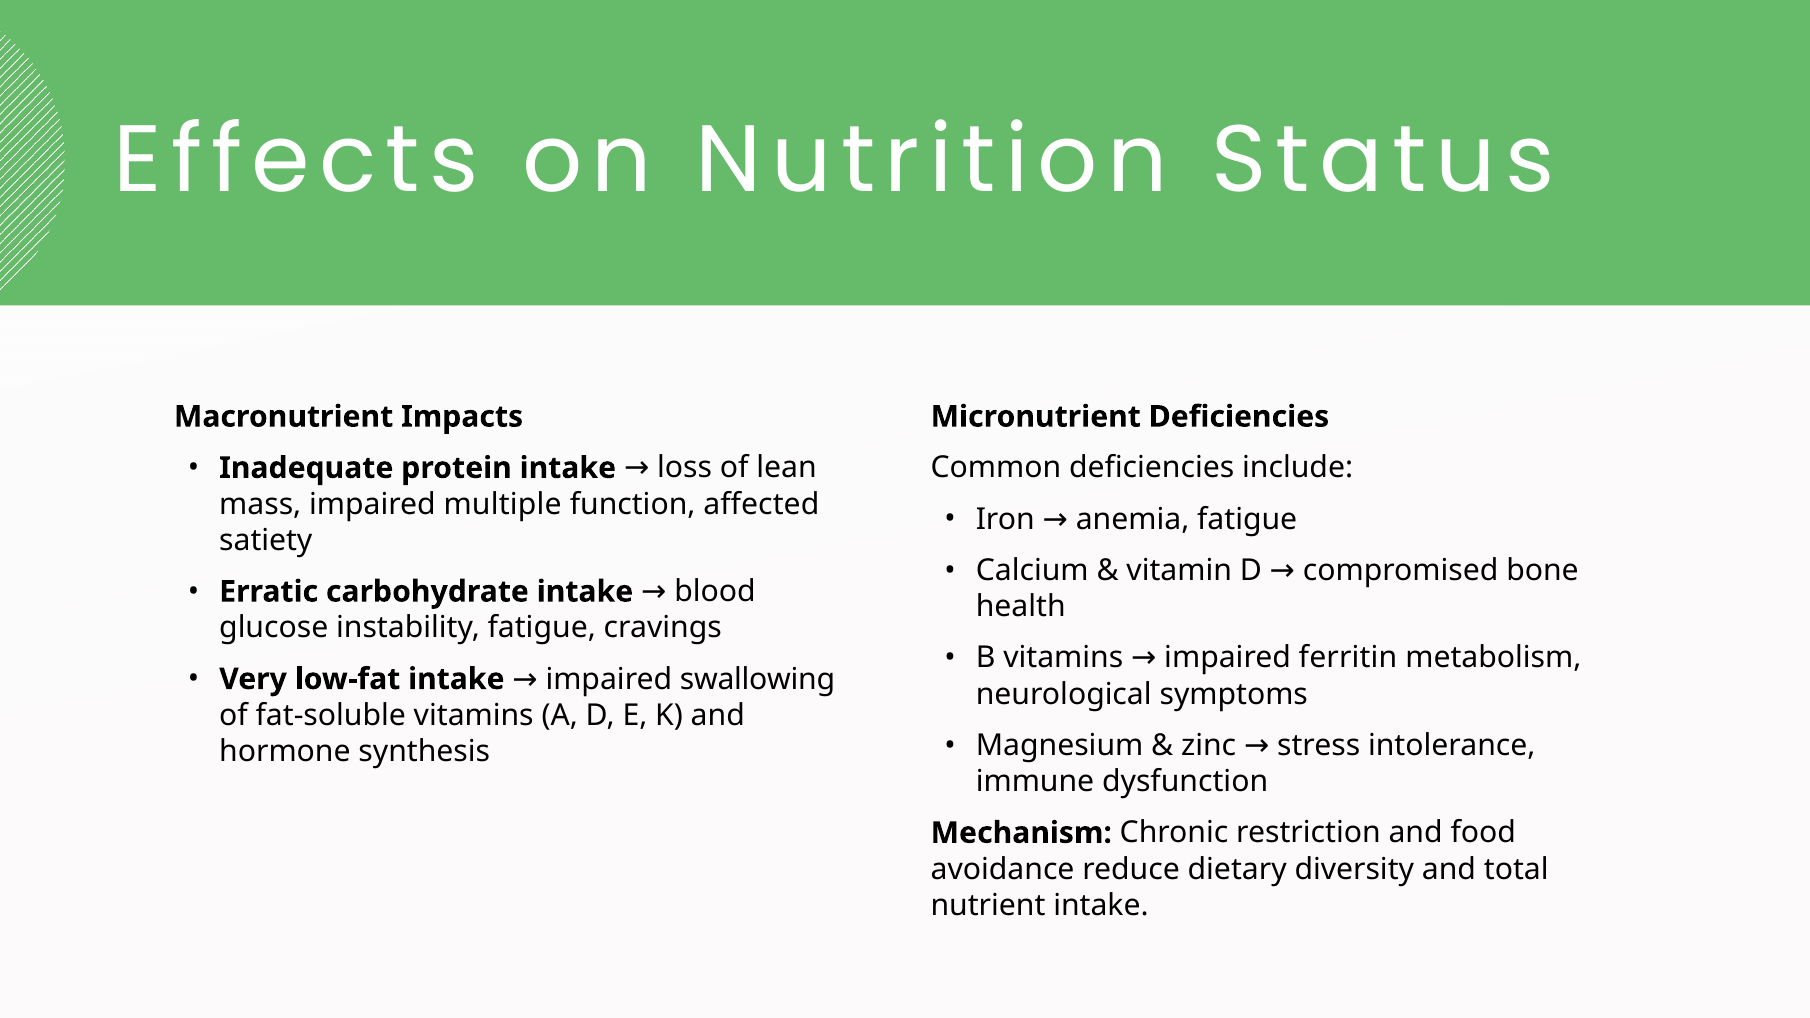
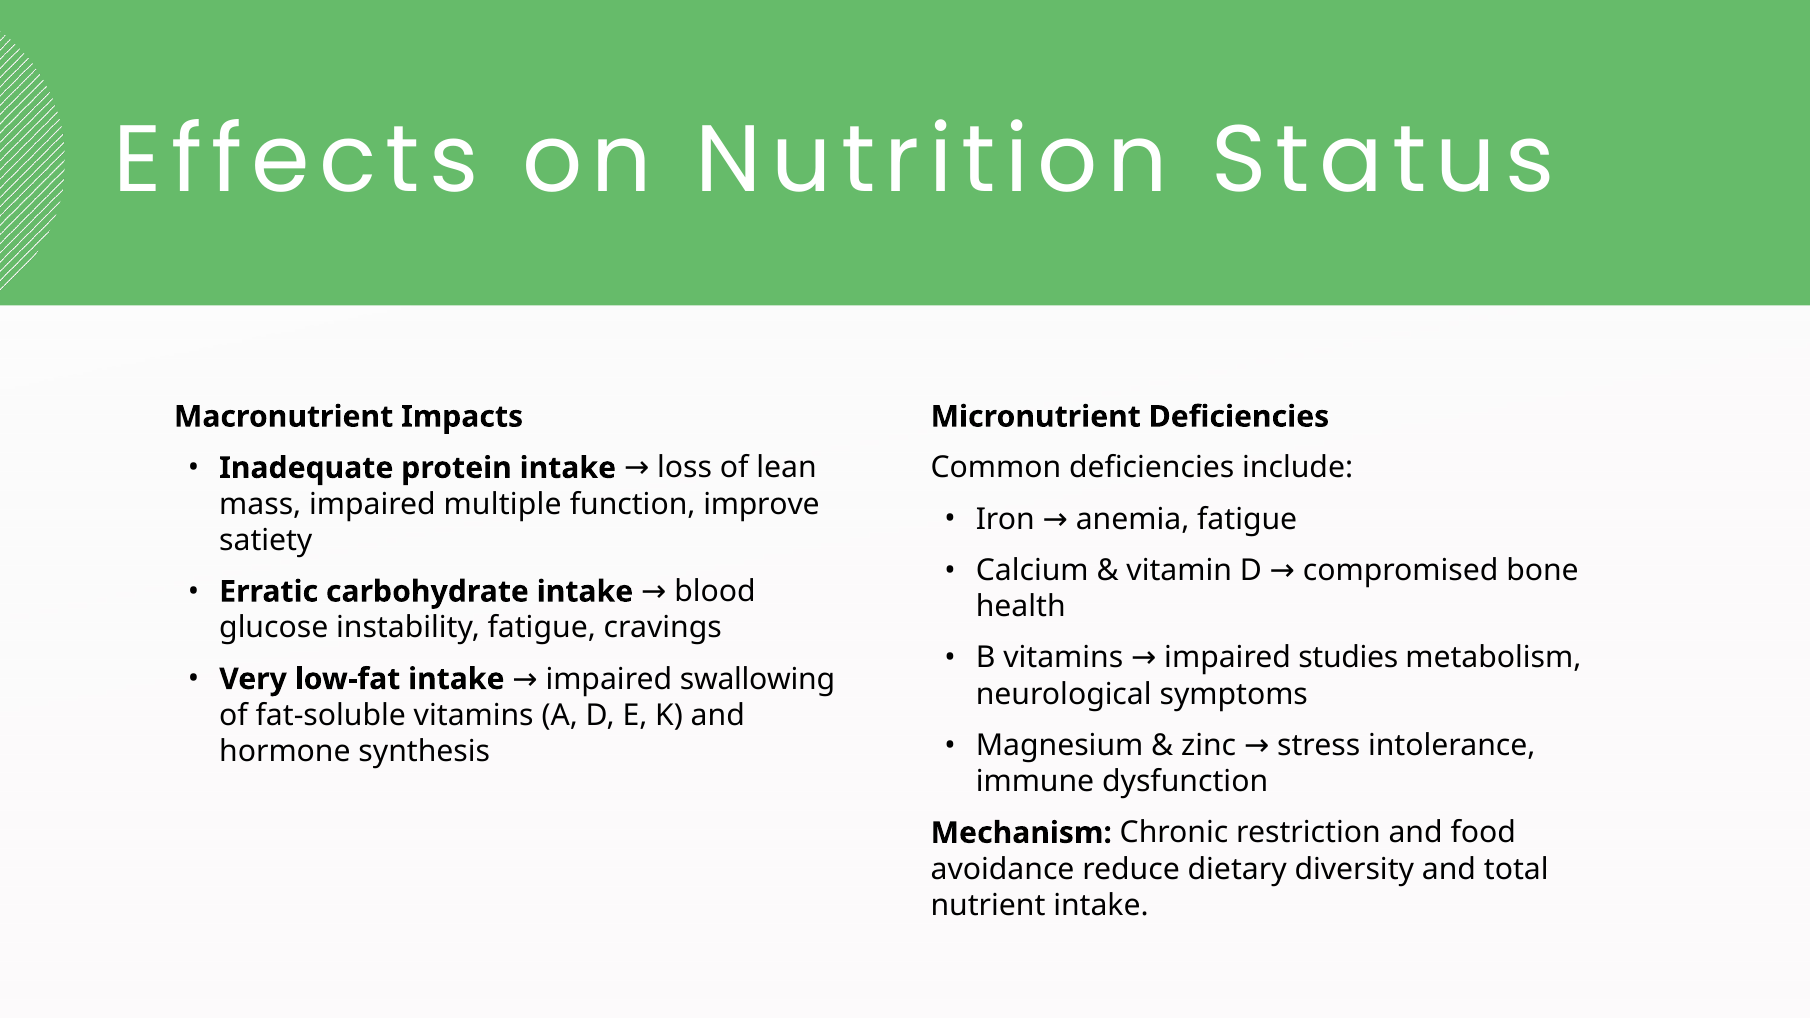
affected: affected -> improve (761, 504)
ferritin: ferritin -> studies (1348, 658)
